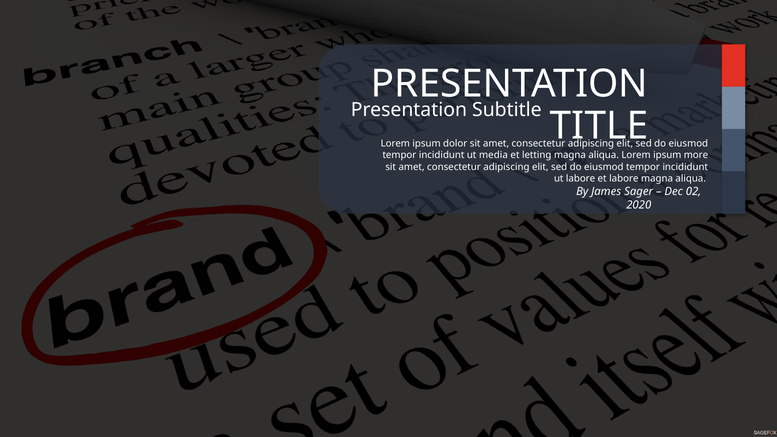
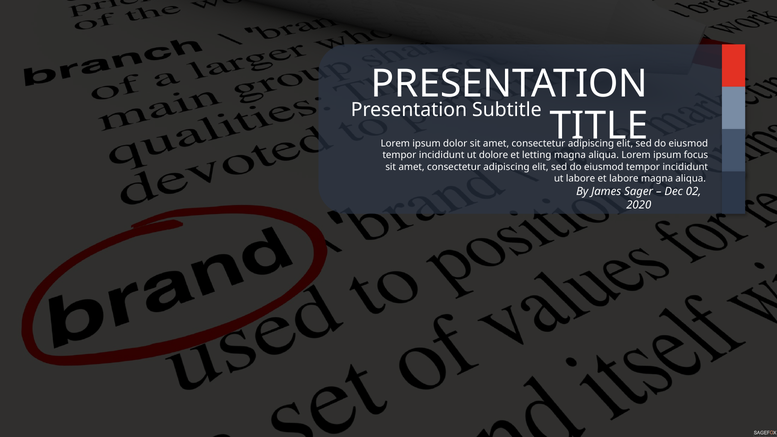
media: media -> dolore (494, 155)
more: more -> focus (696, 155)
